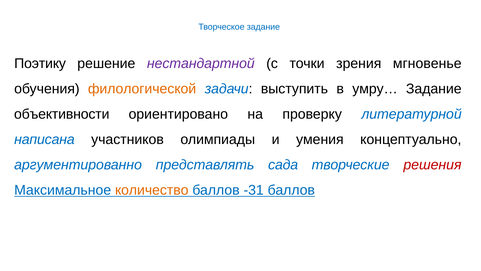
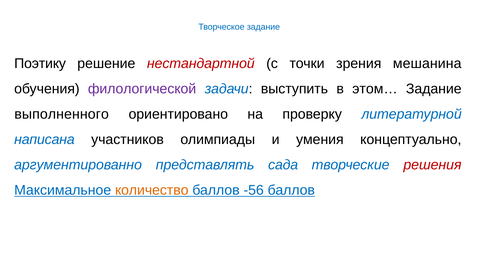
нестандартной colour: purple -> red (201, 64)
мгновенье: мгновенье -> мешанина (427, 64)
филологической colour: orange -> purple (142, 89)
умру…: умру… -> этом… (375, 89)
объективности: объективности -> выполненного (62, 114)
-31: -31 -> -56 (254, 190)
